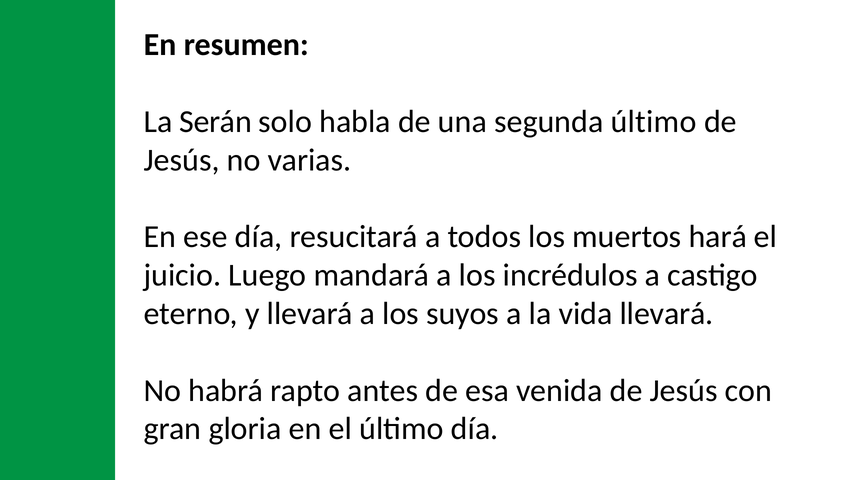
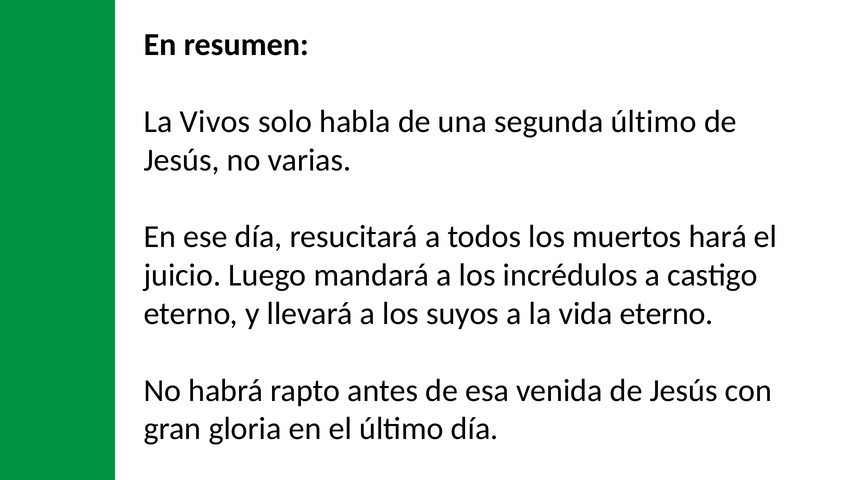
Serán: Serán -> Vivos (215, 122)
vida llevará: llevará -> eterno (667, 314)
